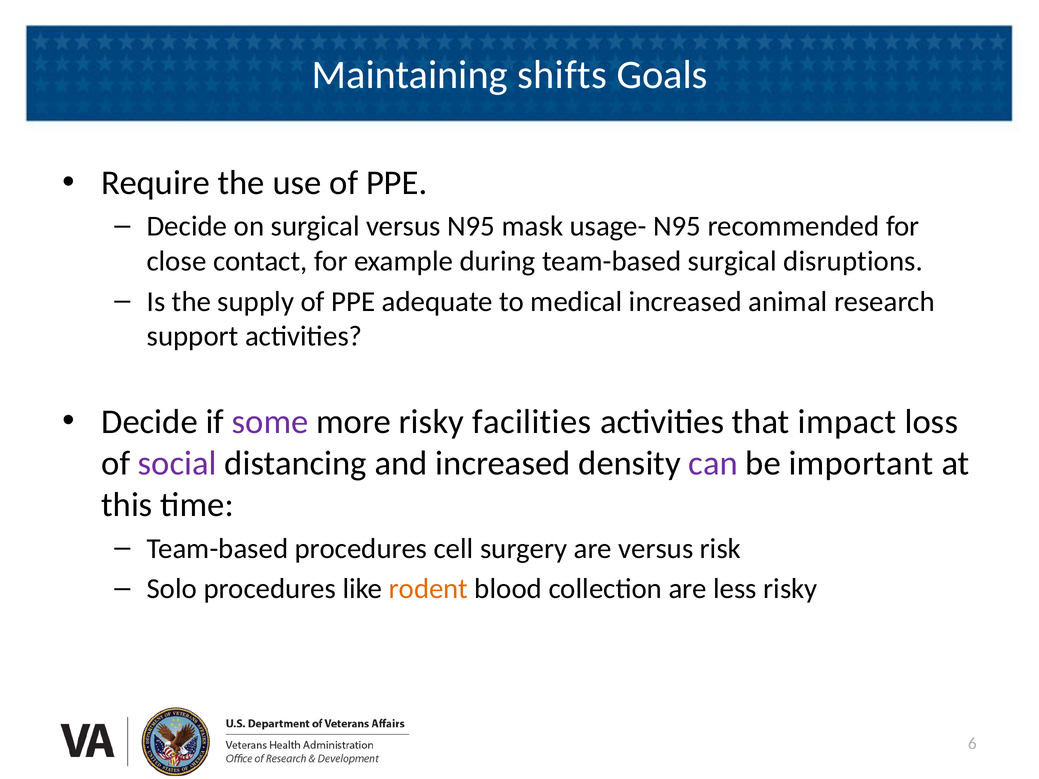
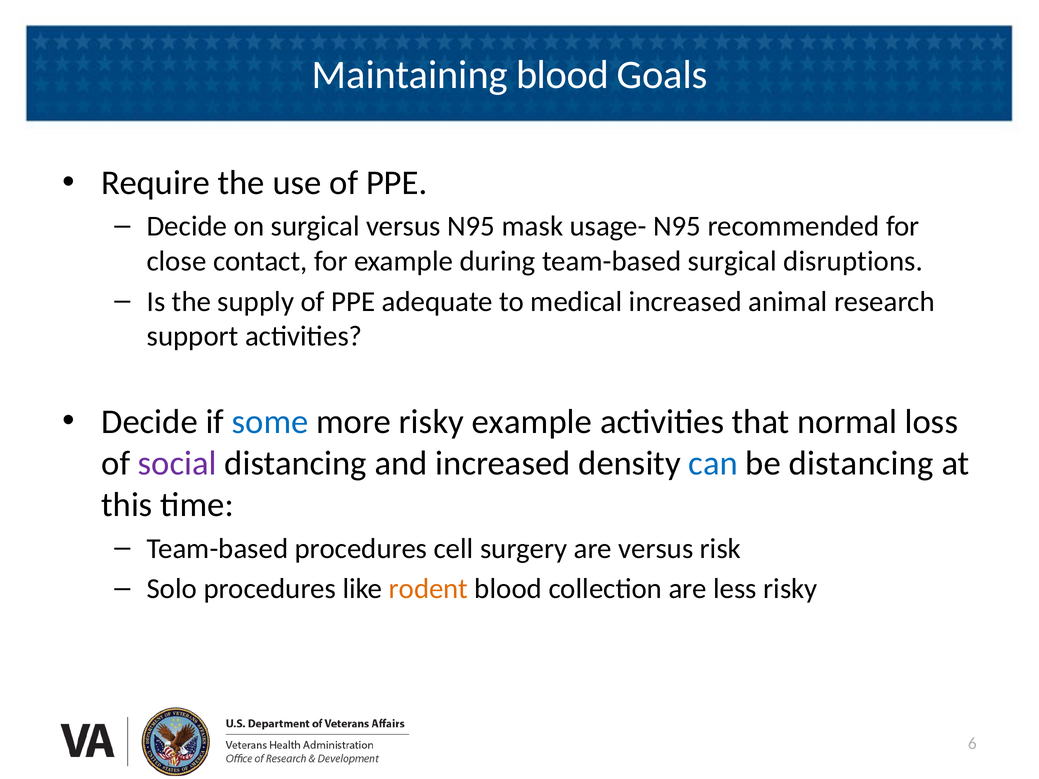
Maintaining shifts: shifts -> blood (563, 75)
some colour: purple -> blue (270, 422)
risky facilities: facilities -> example (532, 422)
impact: impact -> normal (847, 422)
can colour: purple -> blue (713, 464)
be important: important -> distancing (861, 464)
